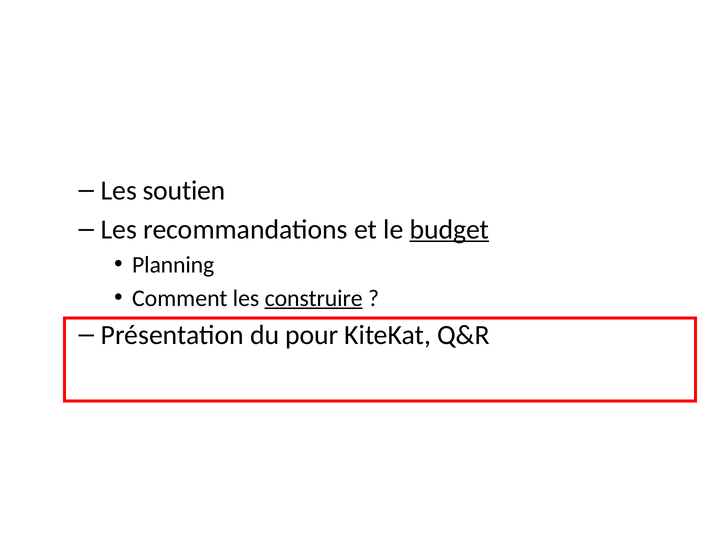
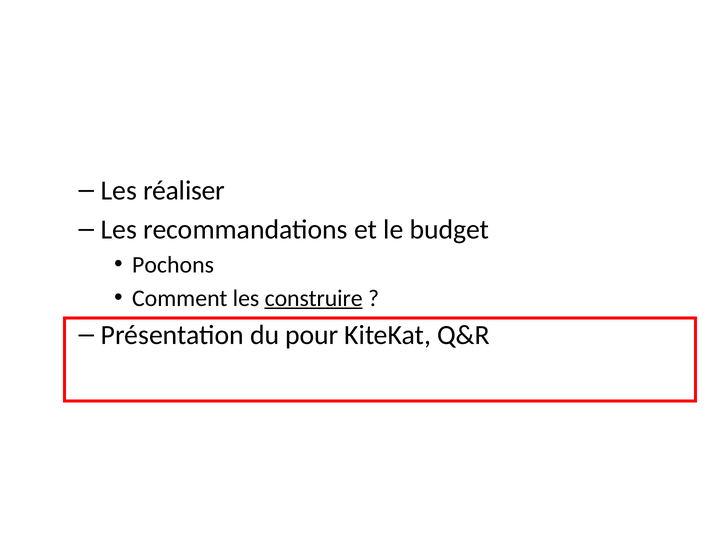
soutien: soutien -> réaliser (184, 191)
budget underline: present -> none (449, 230)
Planning: Planning -> Pochons (173, 265)
